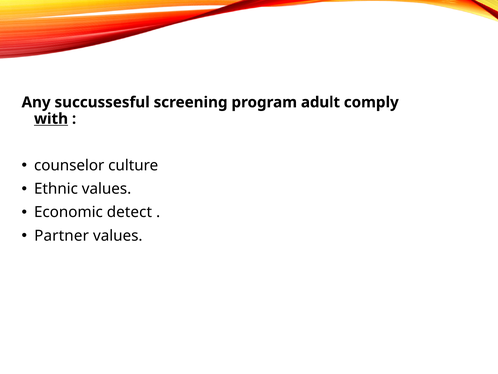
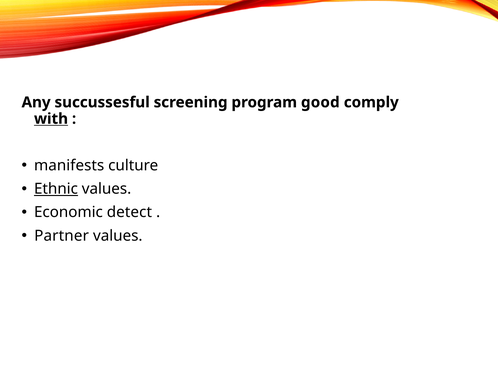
adult: adult -> good (320, 102)
counselor: counselor -> manifests (69, 165)
Ethnic underline: none -> present (56, 189)
